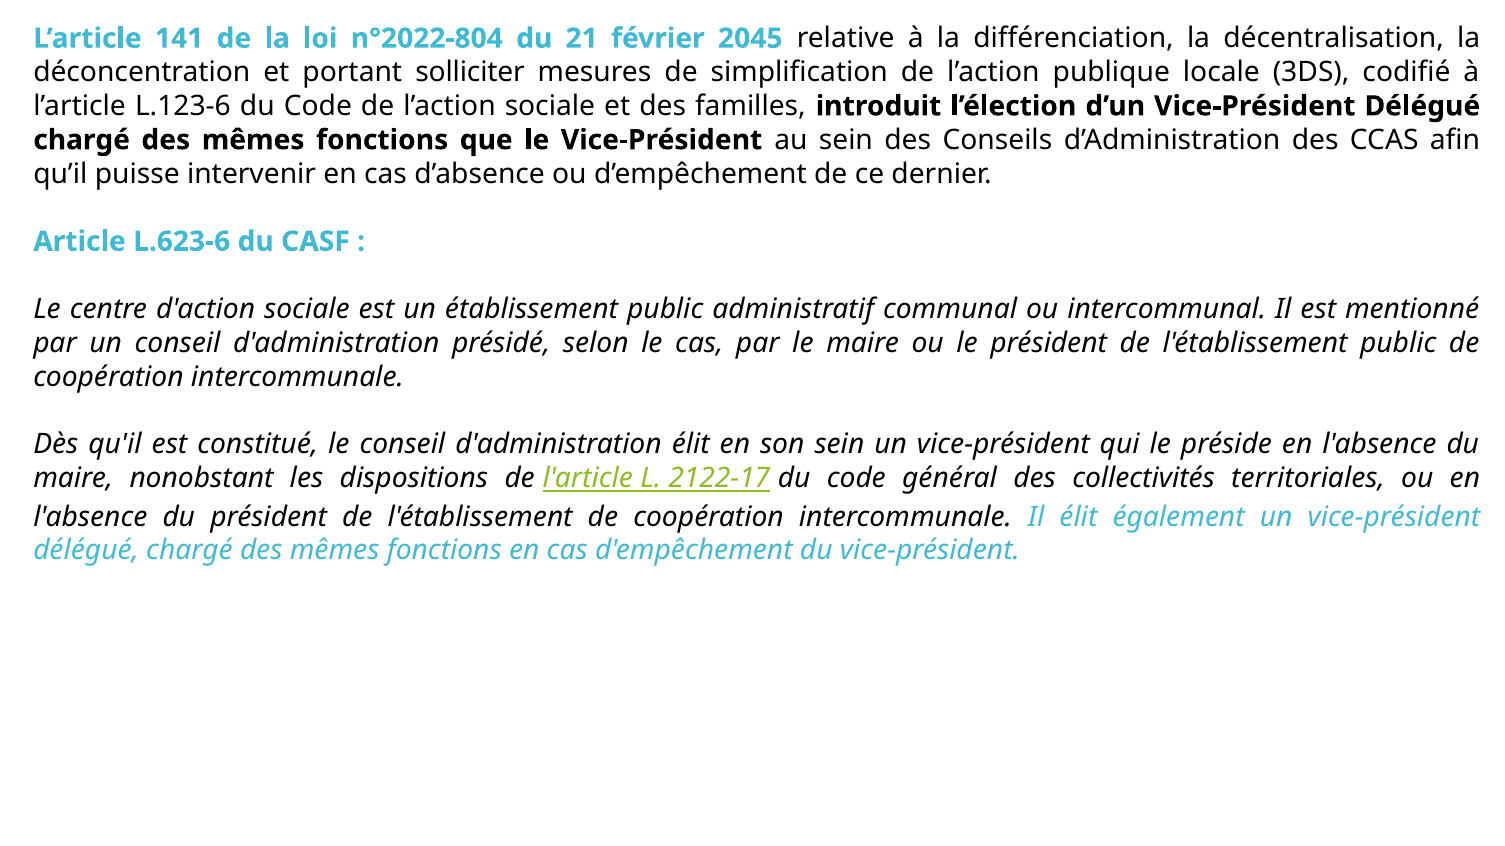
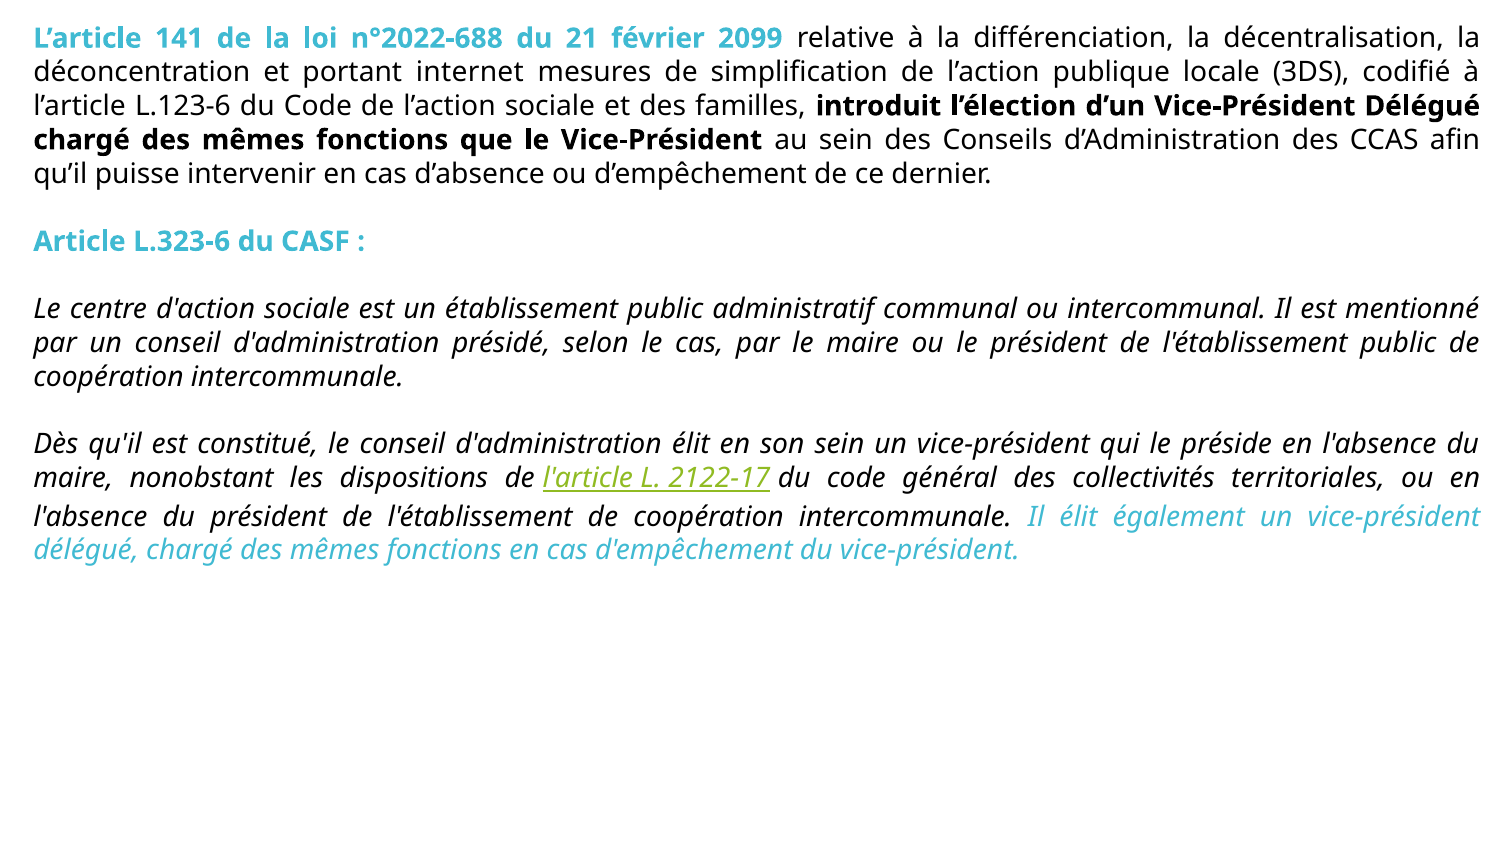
n°2022-804: n°2022-804 -> n°2022-688 (427, 38)
2045: 2045 -> 2099 (750, 38)
solliciter: solliciter -> internet (470, 72)
L.623-6: L.623-6 -> L.323-6 (182, 242)
